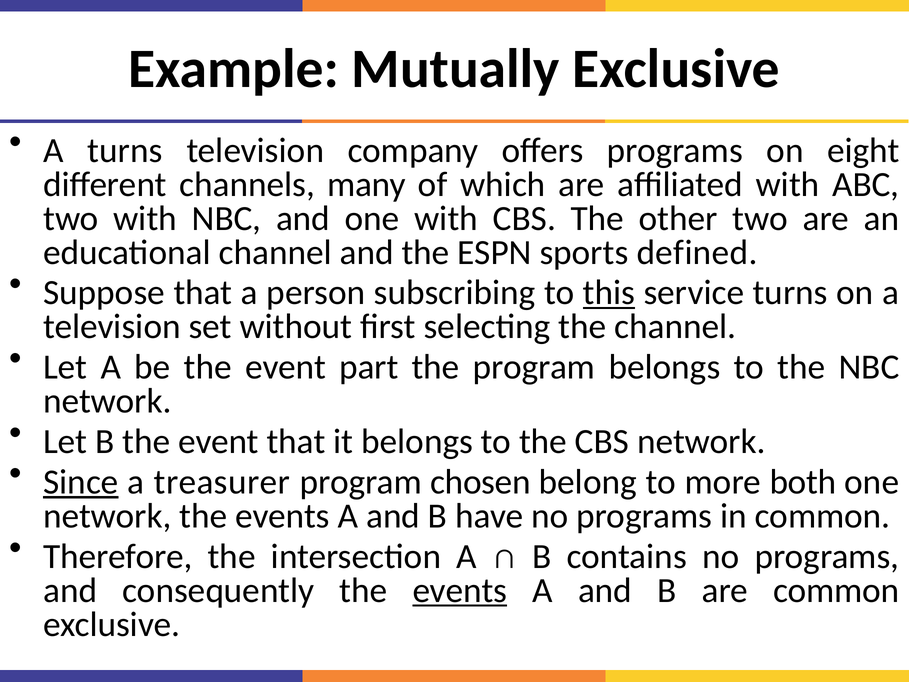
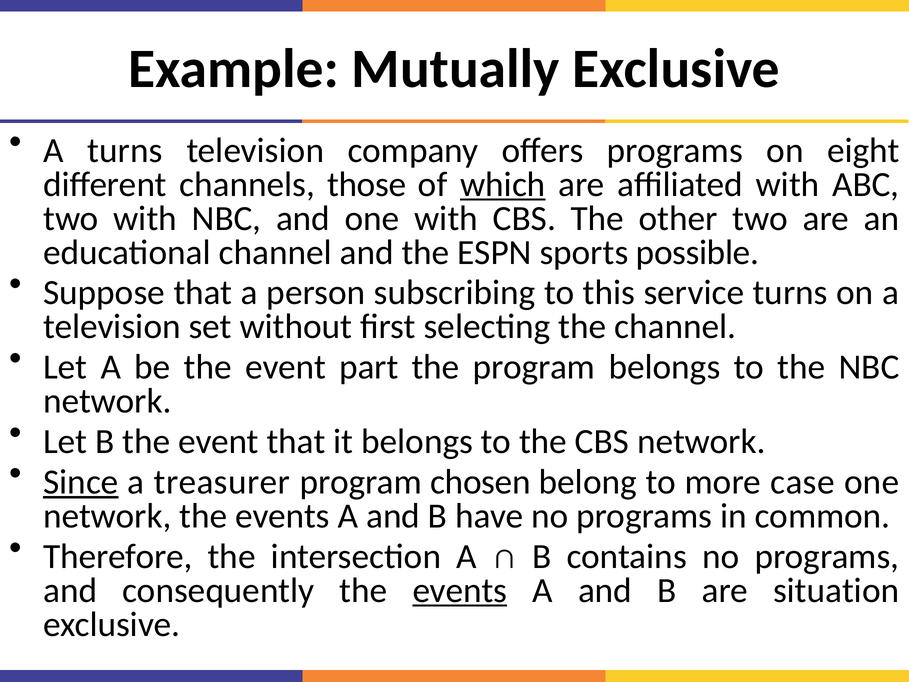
many: many -> those (367, 184)
which underline: none -> present (503, 184)
defined: defined -> possible (697, 252)
this underline: present -> none (609, 293)
both: both -> case (802, 482)
are common: common -> situation (836, 590)
